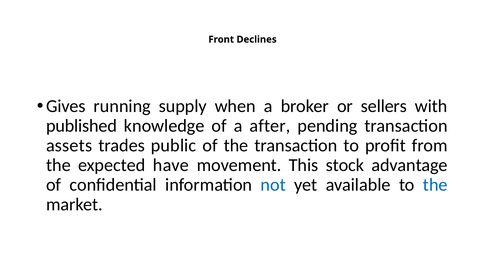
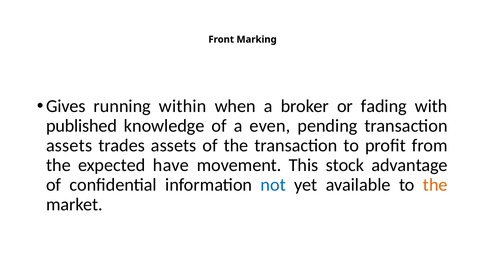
Declines: Declines -> Marking (257, 39)
supply: supply -> within (183, 106)
sellers: sellers -> fading (384, 106)
after: after -> even (270, 126)
trades public: public -> assets (174, 145)
the colour: blue -> orange (435, 185)
